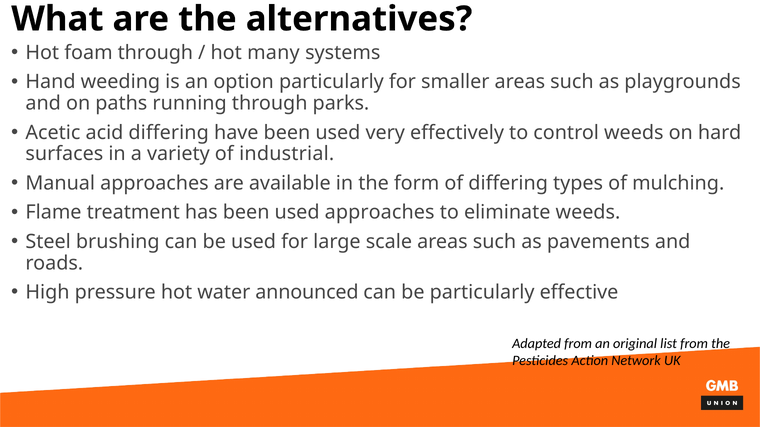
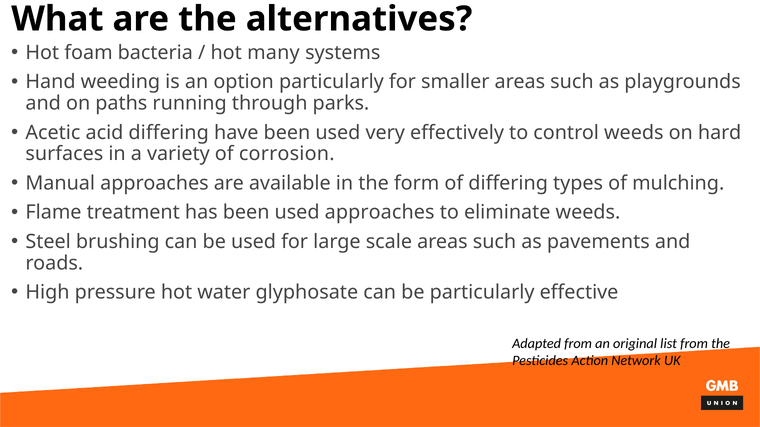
foam through: through -> bacteria (155, 53)
industrial: industrial -> corrosion (287, 154)
announced: announced -> glyphosate (307, 293)
